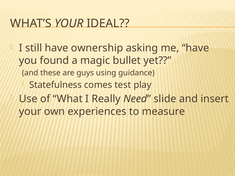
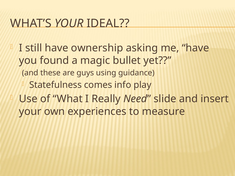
test: test -> info (123, 85)
